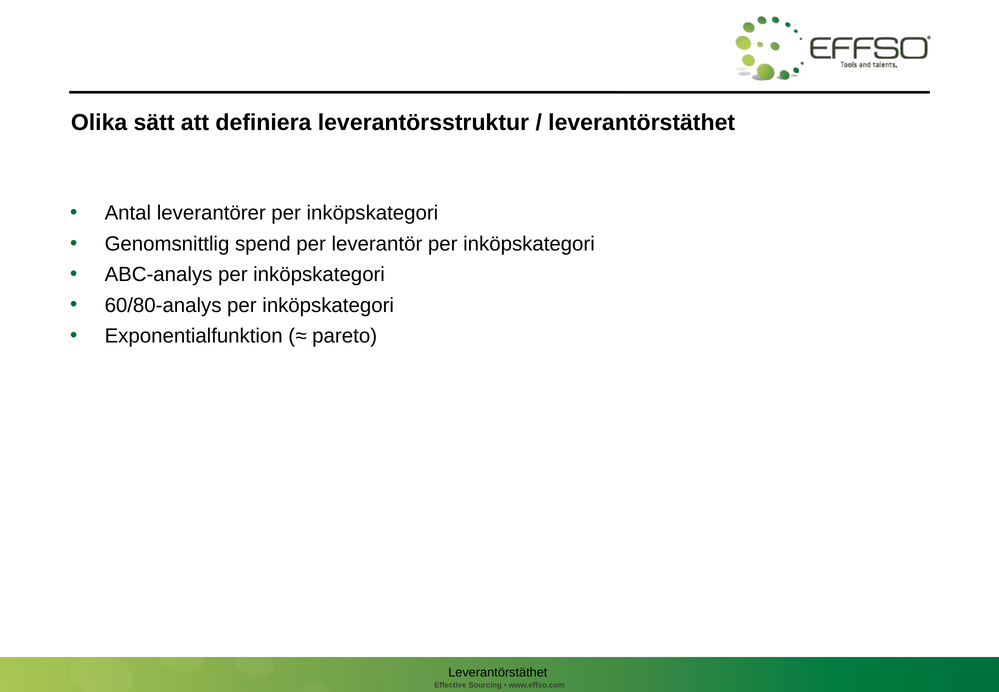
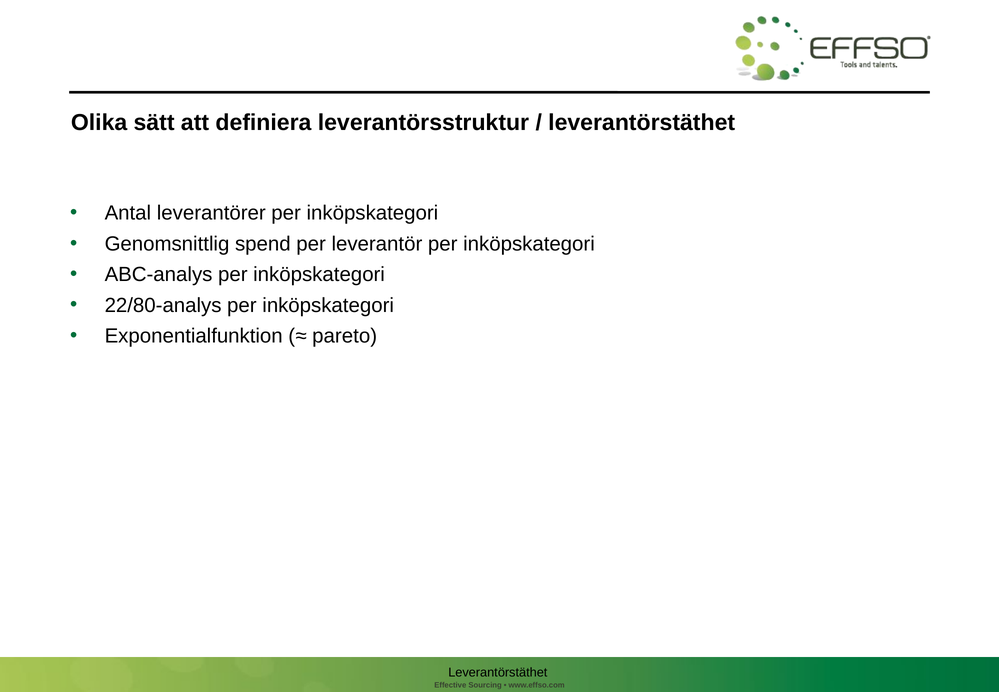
60/80-analys: 60/80-analys -> 22/80-analys (163, 305)
